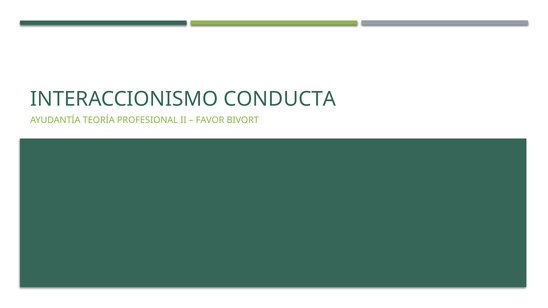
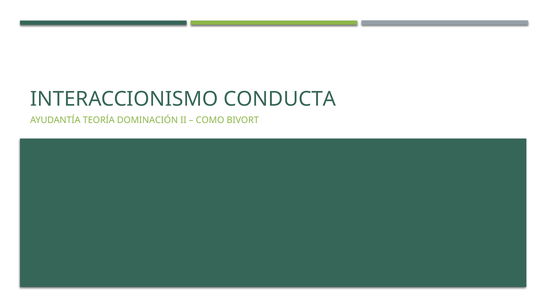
PROFESIONAL: PROFESIONAL -> DOMINACIÓN (147, 120)
FAVOR: FAVOR -> COMO (210, 120)
